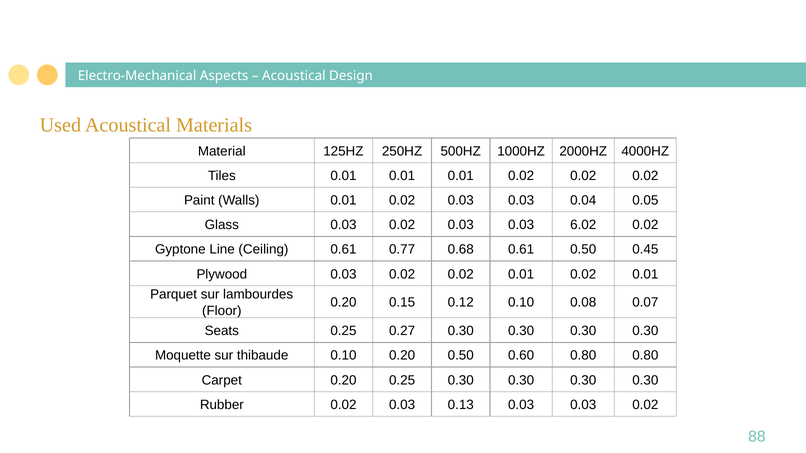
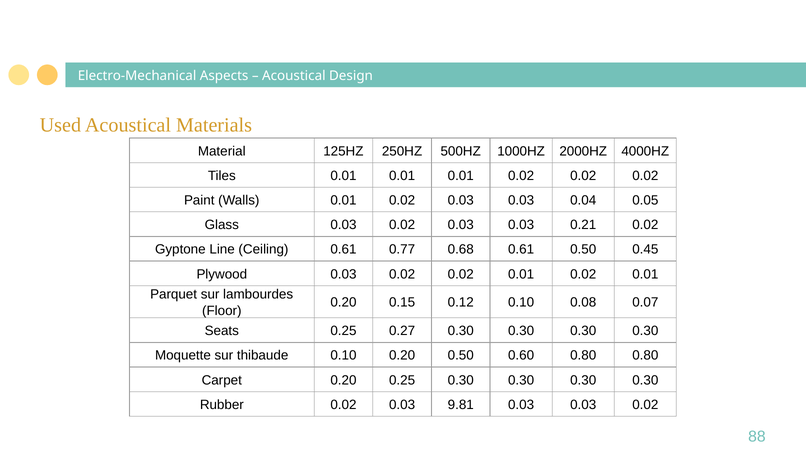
6.02: 6.02 -> 0.21 (583, 225)
0.13: 0.13 -> 9.81 (461, 405)
